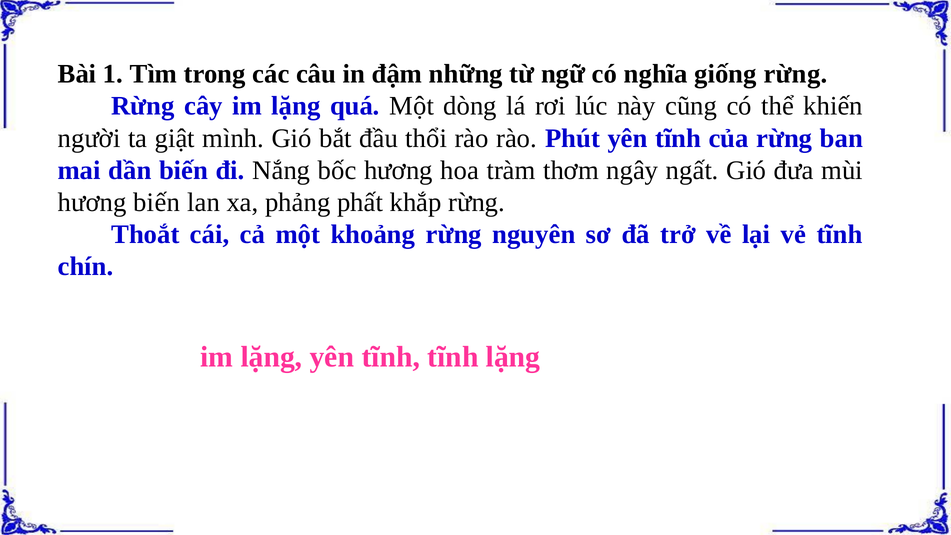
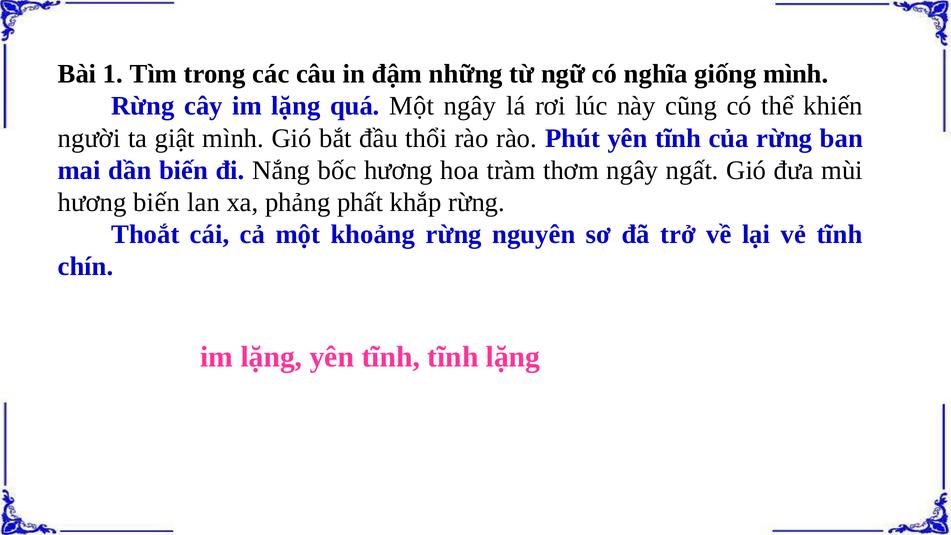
giống rừng: rừng -> mình (796, 74)
Một dòng: dòng -> ngây (470, 106)
